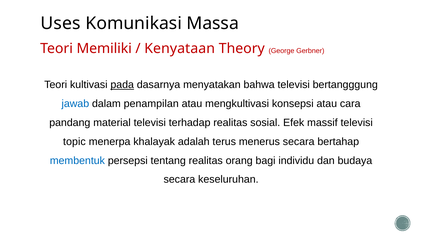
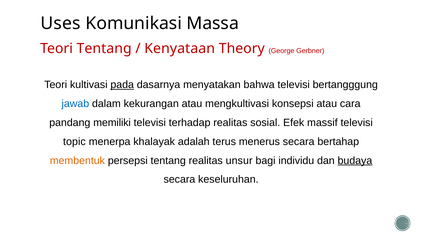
Teori Memiliki: Memiliki -> Tentang (104, 48)
penampilan: penampilan -> kekurangan (151, 104)
material: material -> memiliki (112, 123)
membentuk colour: blue -> orange (77, 161)
orang: orang -> unsur (239, 161)
budaya underline: none -> present (355, 161)
